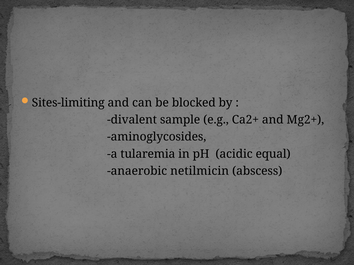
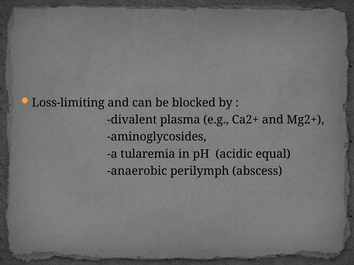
Sites-limiting: Sites-limiting -> Loss-limiting (68, 103)
sample: sample -> plasma (180, 120)
netilmicin: netilmicin -> perilymph (200, 171)
